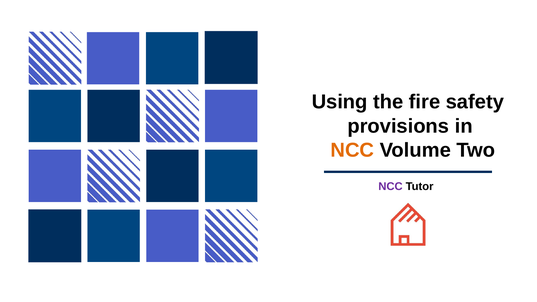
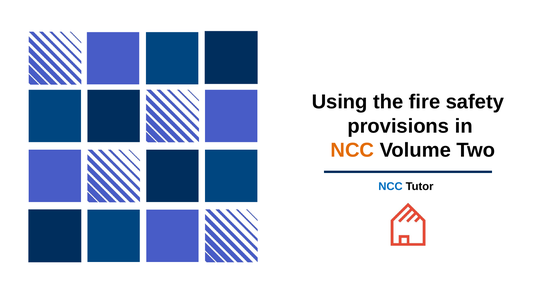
NCC colour: purple -> blue (390, 187)
